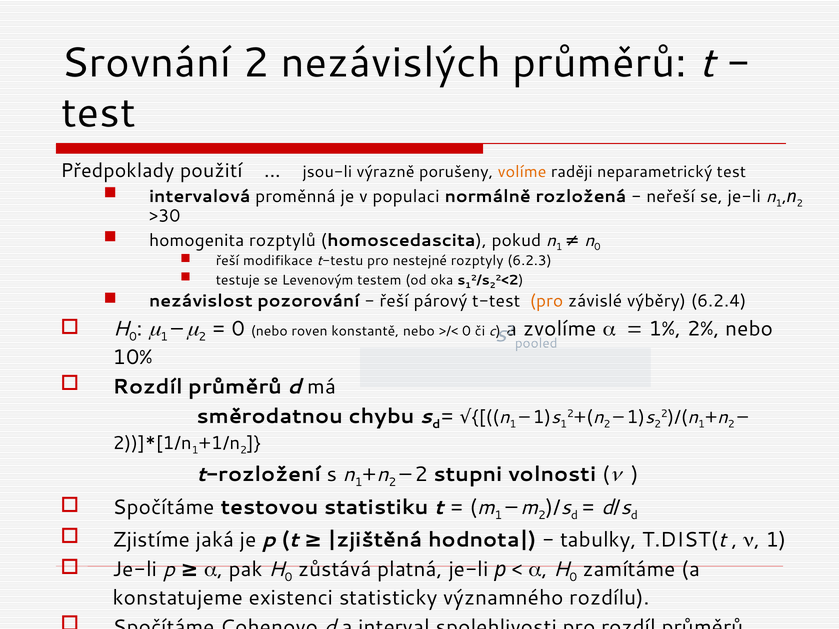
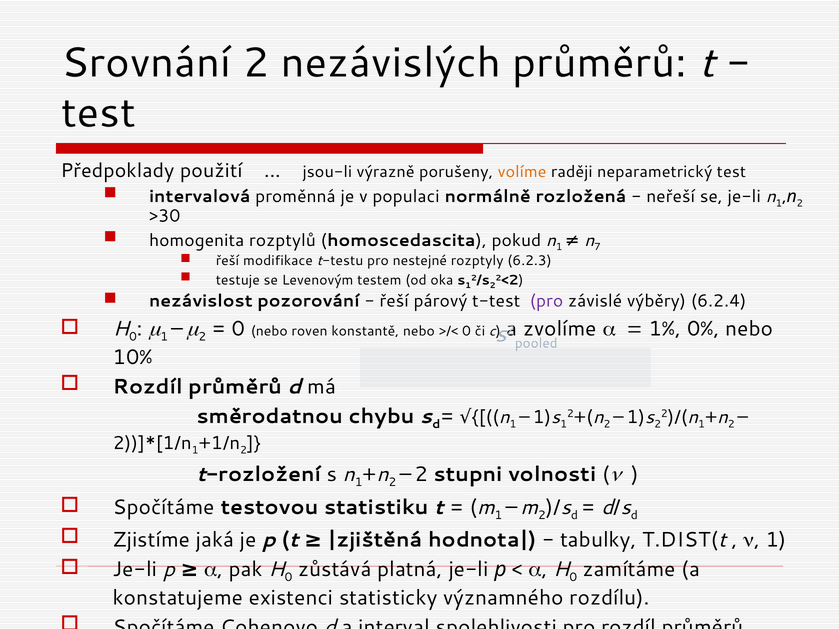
n 0: 0 -> 7 (597, 247)
pro colour: orange -> purple (547, 301)
2%: 2% -> 0% (703, 329)
